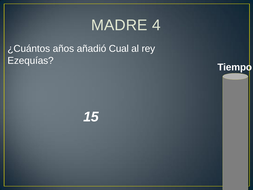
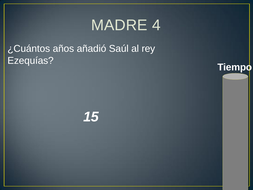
Cual: Cual -> Saúl (119, 49)
